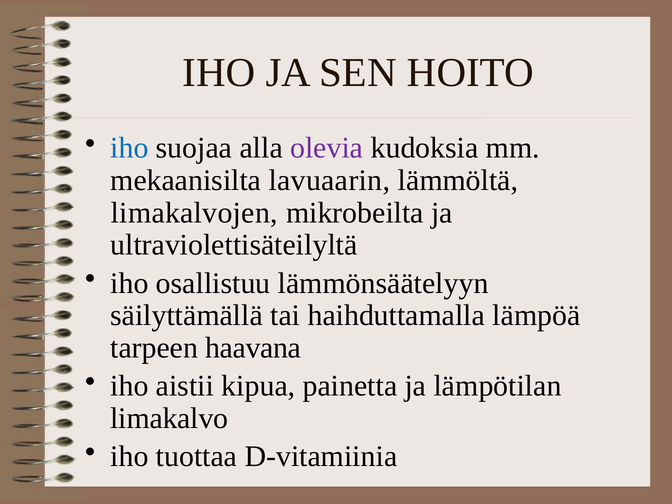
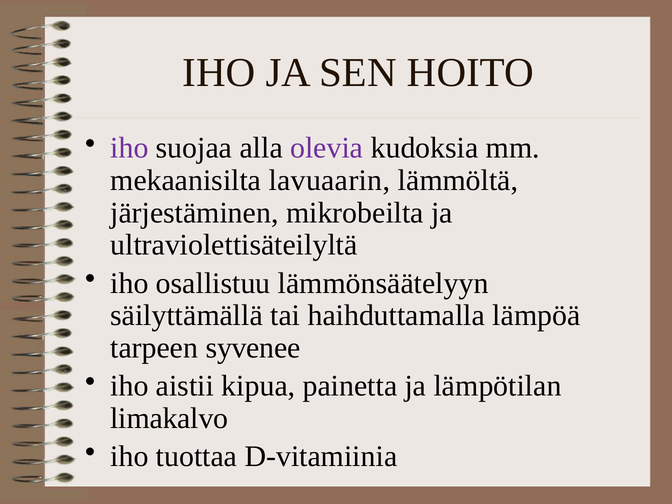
iho colour: blue -> purple (129, 148)
limakalvojen: limakalvojen -> järjestäminen (194, 213)
haavana: haavana -> syvenee (253, 348)
